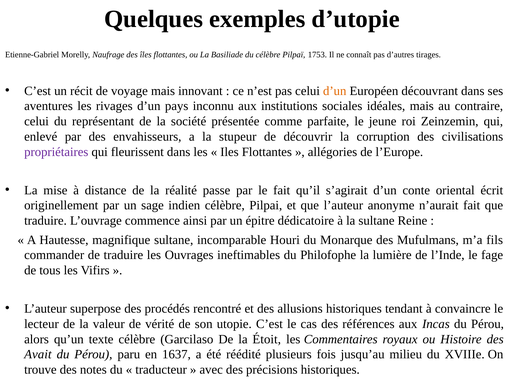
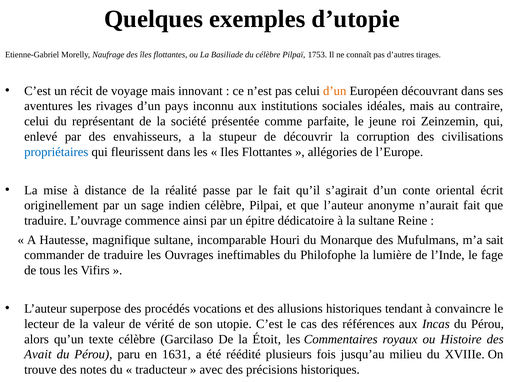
propriétaires colour: purple -> blue (56, 152)
fils: fils -> sait (495, 240)
rencontré: rencontré -> vocations (217, 308)
1637: 1637 -> 1631 (176, 354)
